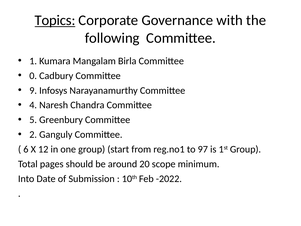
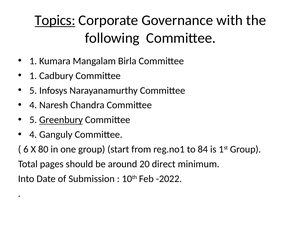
0: 0 -> 1 (33, 76)
9: 9 -> 5 (33, 90)
Greenbury underline: none -> present (61, 120)
2: 2 -> 4 (33, 134)
12: 12 -> 80 (43, 149)
97: 97 -> 84 (203, 149)
scope: scope -> direct (164, 164)
